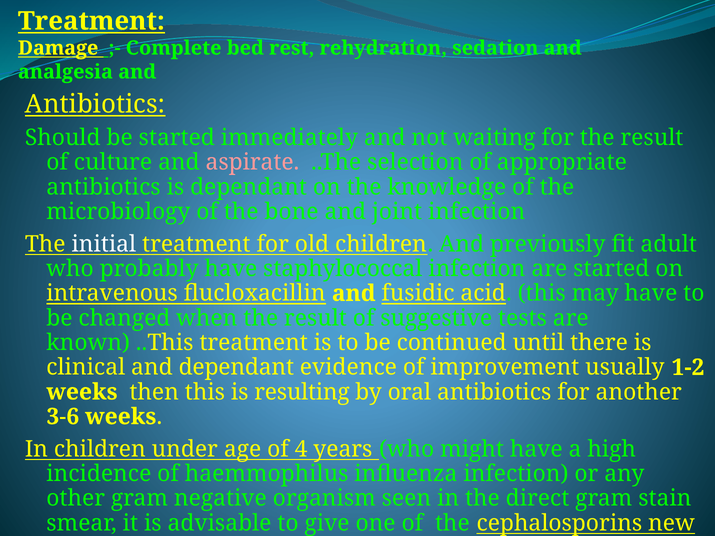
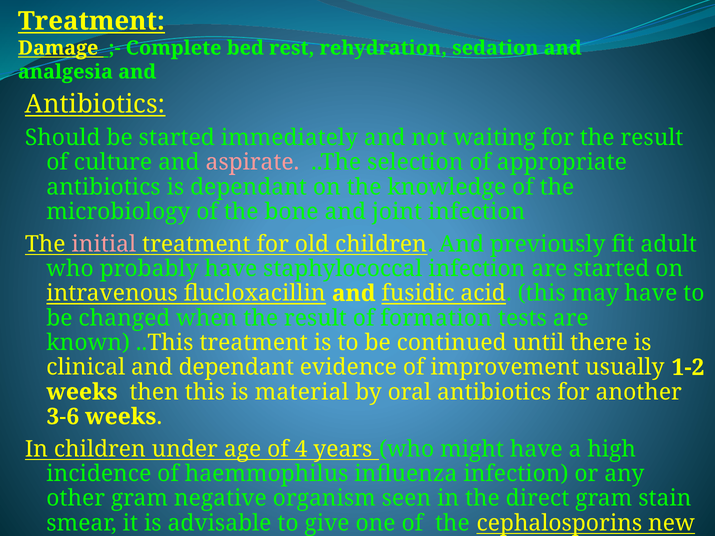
initial colour: white -> pink (104, 244)
suggestive: suggestive -> formation (436, 318)
resulting: resulting -> material (302, 392)
